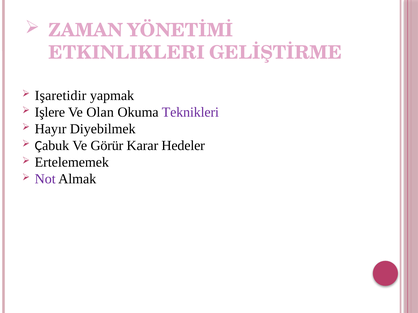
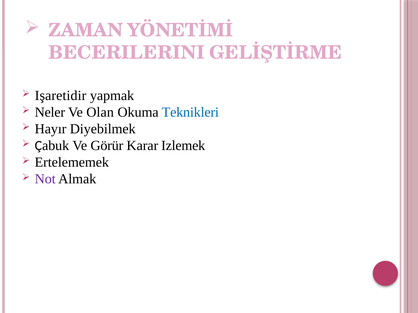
ETKINLIKLERI: ETKINLIKLERI -> BECERILERINI (127, 53)
Işlere: Işlere -> Neler (50, 112)
Teknikleri colour: purple -> blue (190, 112)
Hedeler: Hedeler -> Izlemek (183, 146)
